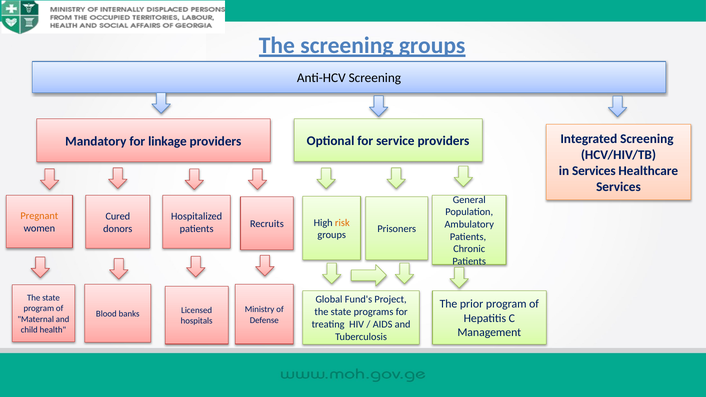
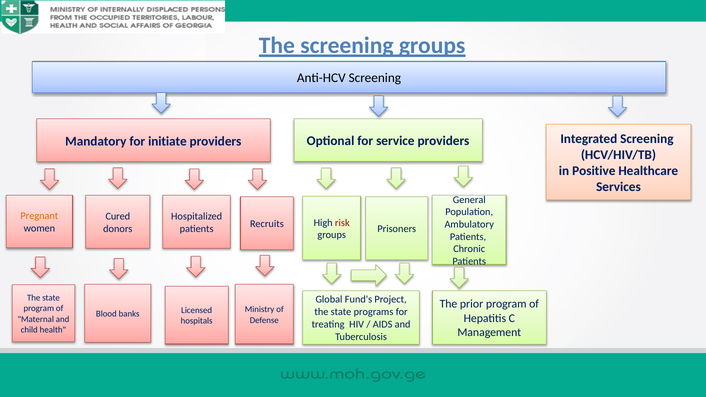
linkage: linkage -> initiate (167, 141)
in Services: Services -> Positive (594, 171)
risk colour: orange -> red (342, 223)
